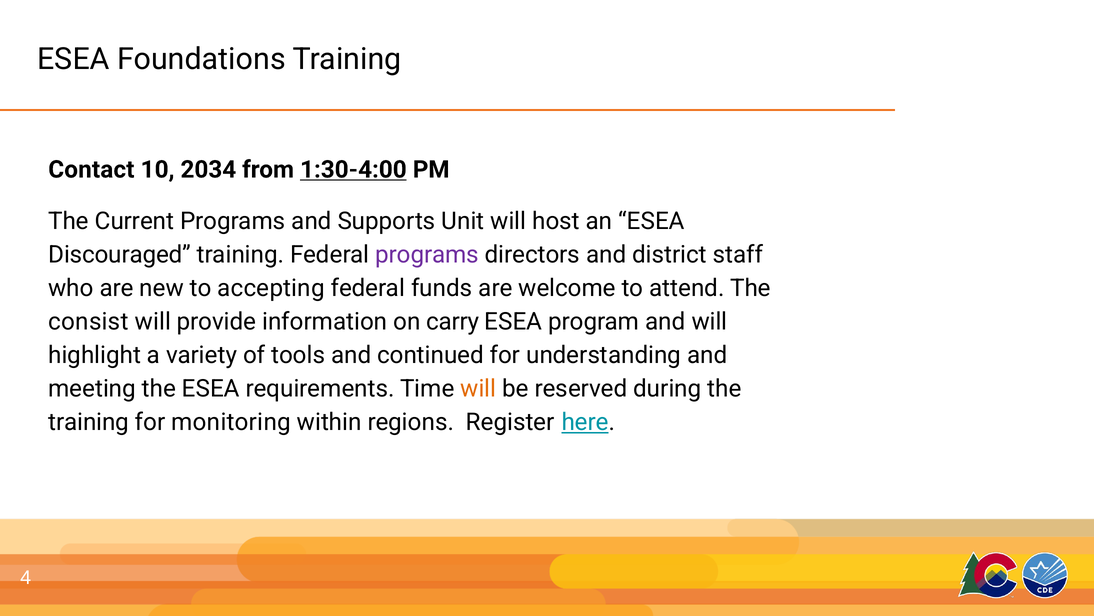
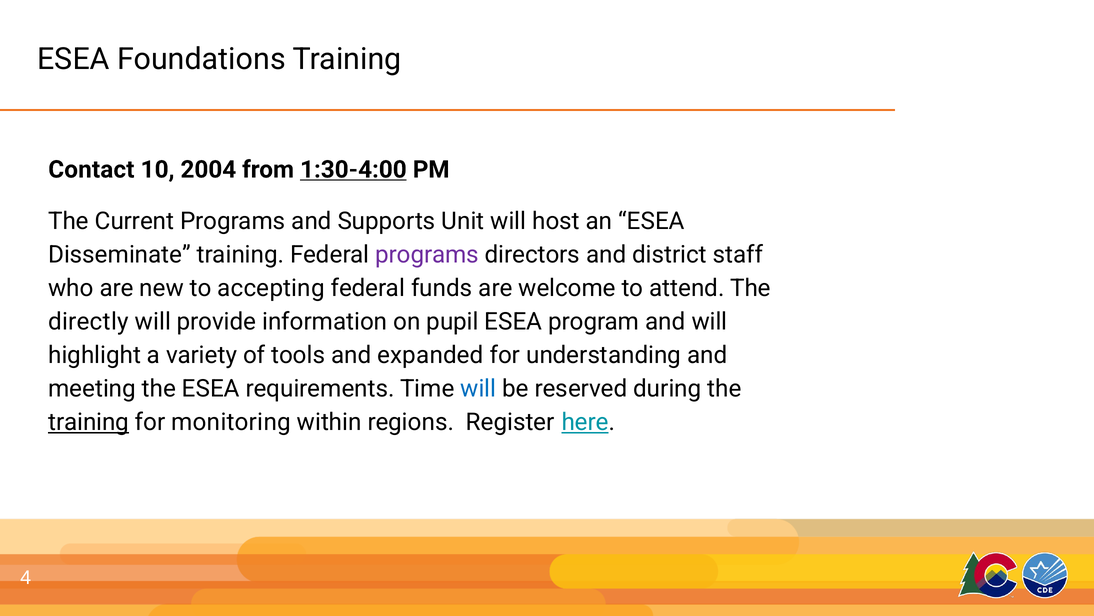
2034: 2034 -> 2004 (208, 169)
Discouraged: Discouraged -> Disseminate (120, 255)
consist: consist -> directly (88, 321)
carry: carry -> pupil (453, 321)
continued: continued -> expanded (430, 355)
will colour: orange -> blue (478, 388)
training underline: none -> present (89, 422)
